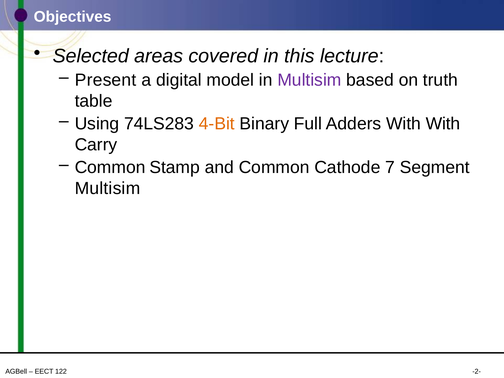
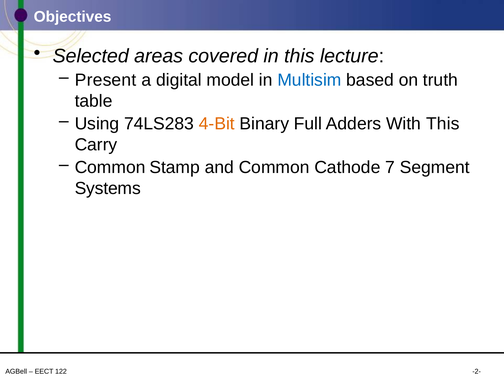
Multisim colour: purple -> blue (309, 80)
With With: With -> This (443, 124)
Multisim: Multisim -> Systems (108, 188)
